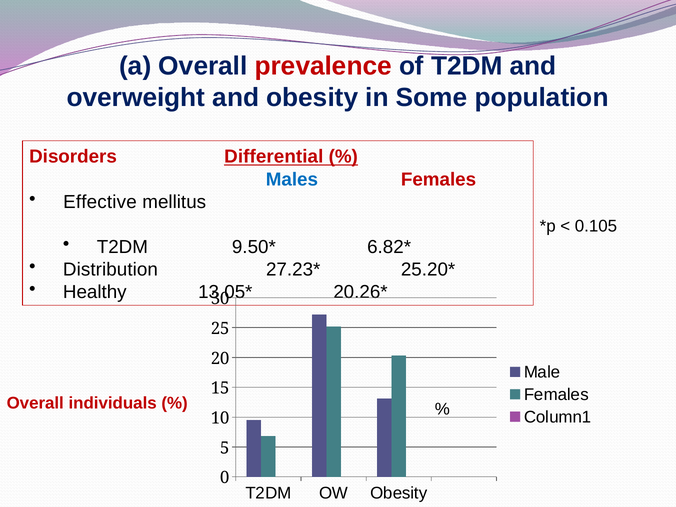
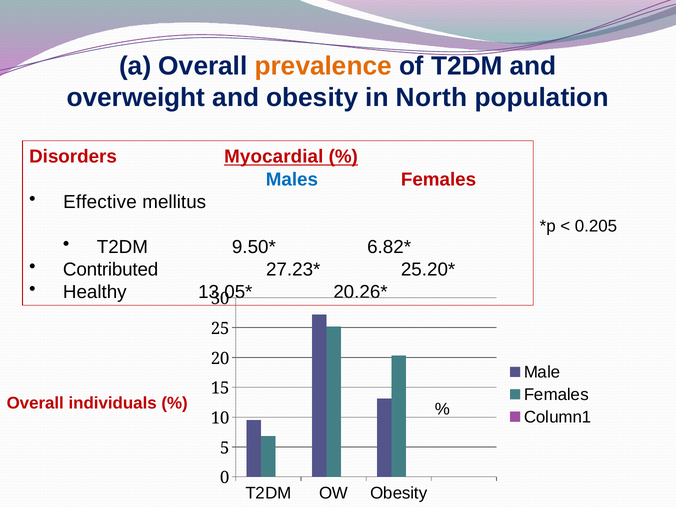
prevalence colour: red -> orange (323, 66)
Some: Some -> North (432, 98)
Differential: Differential -> Myocardial (274, 157)
0.105: 0.105 -> 0.205 (596, 226)
Distribution: Distribution -> Contributed (111, 269)
